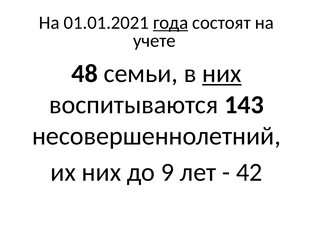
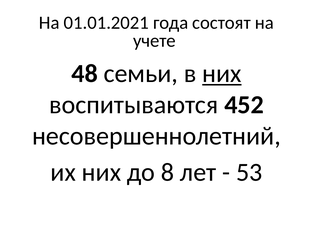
года underline: present -> none (171, 23)
143: 143 -> 452 (244, 105)
9: 9 -> 8 (167, 173)
42: 42 -> 53 (249, 173)
